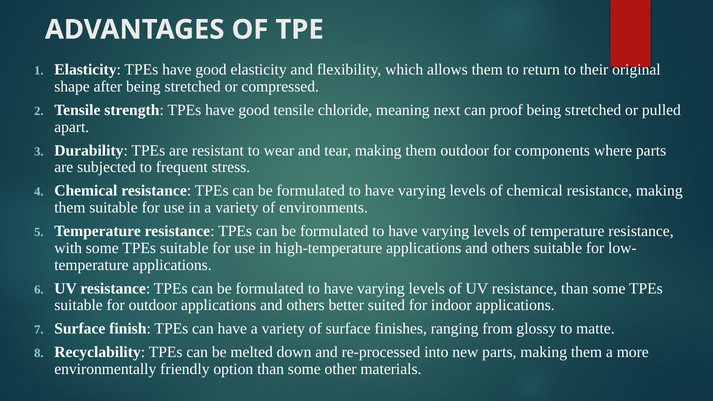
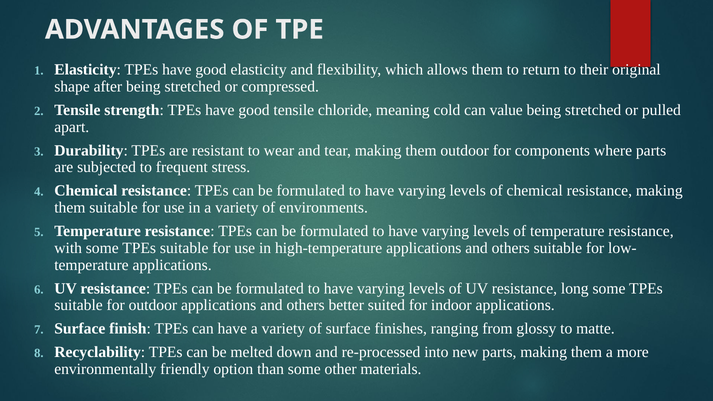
next: next -> cold (447, 110)
proof: proof -> value (506, 110)
resistance than: than -> long (575, 288)
